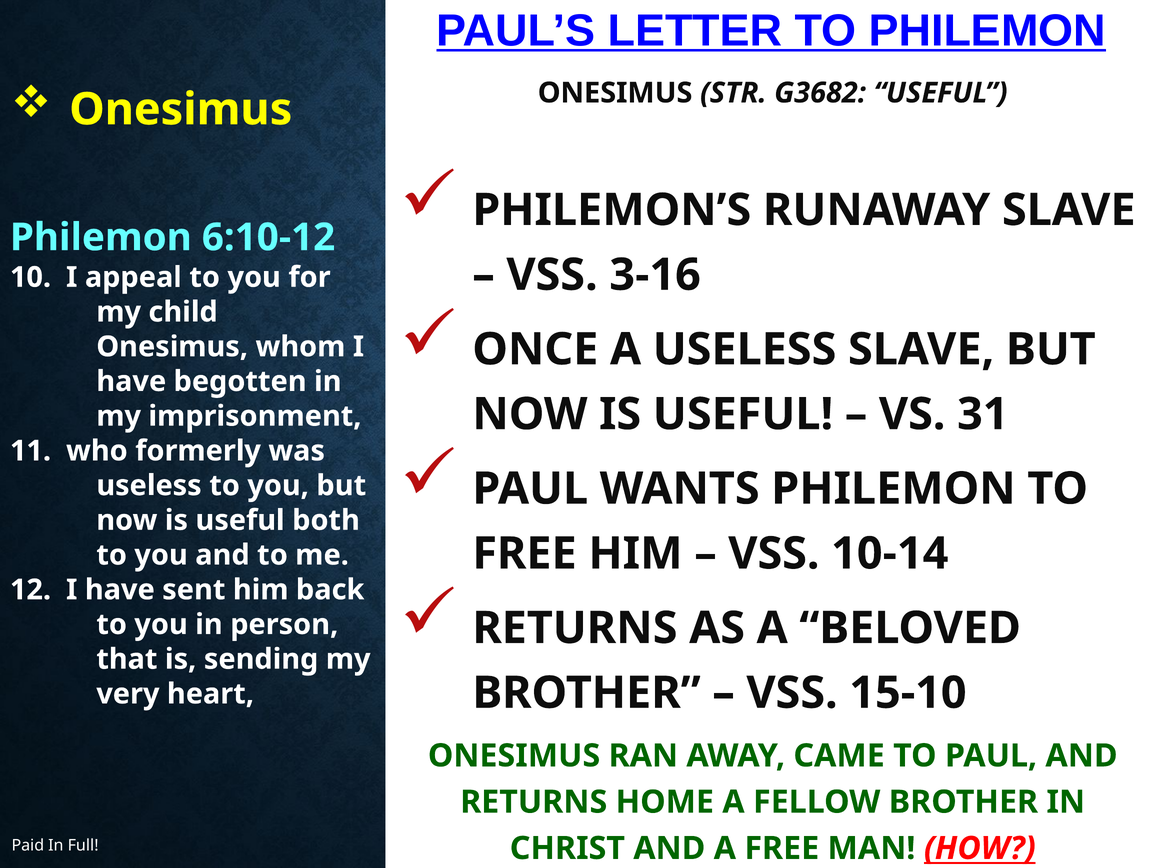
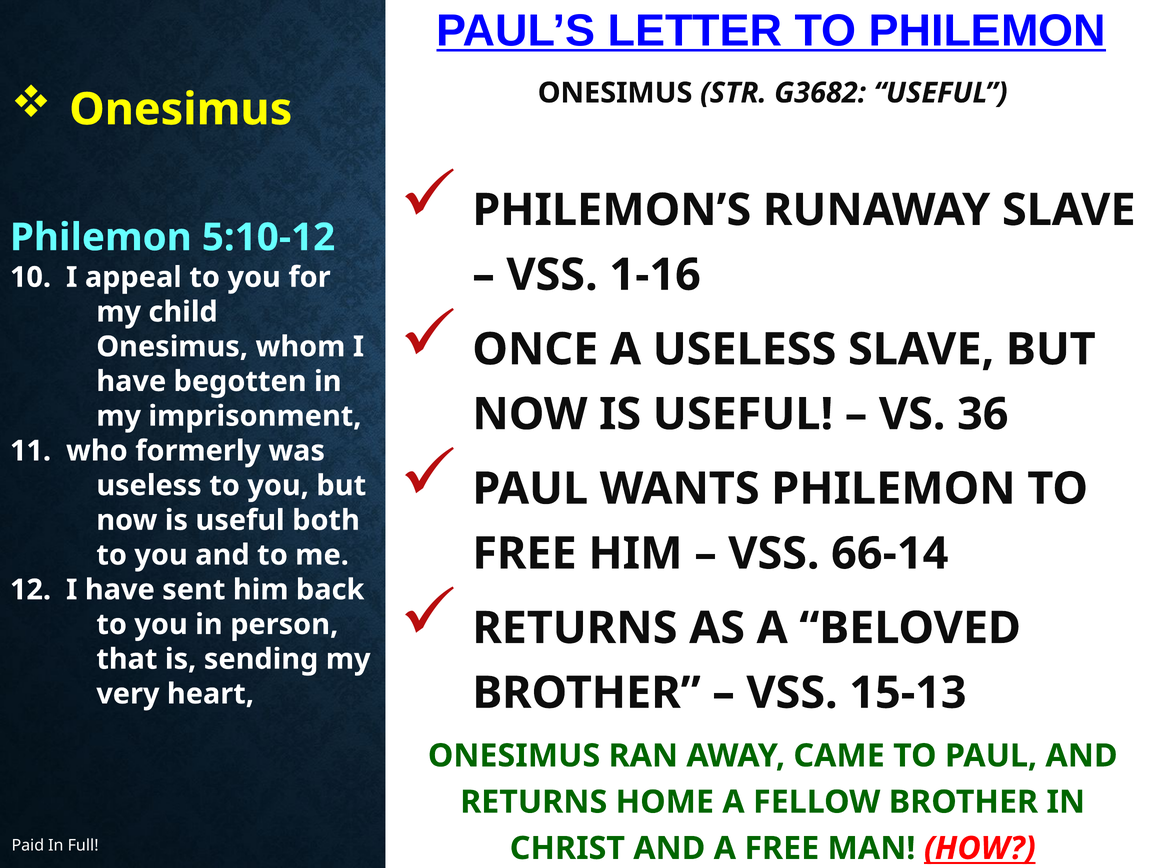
6:10-12: 6:10-12 -> 5:10-12 (269, 237)
3-16: 3-16 -> 1-16 (655, 275)
31: 31 -> 36 (983, 414)
10-14: 10-14 -> 66-14 (890, 553)
15-10: 15-10 -> 15-13 (908, 693)
